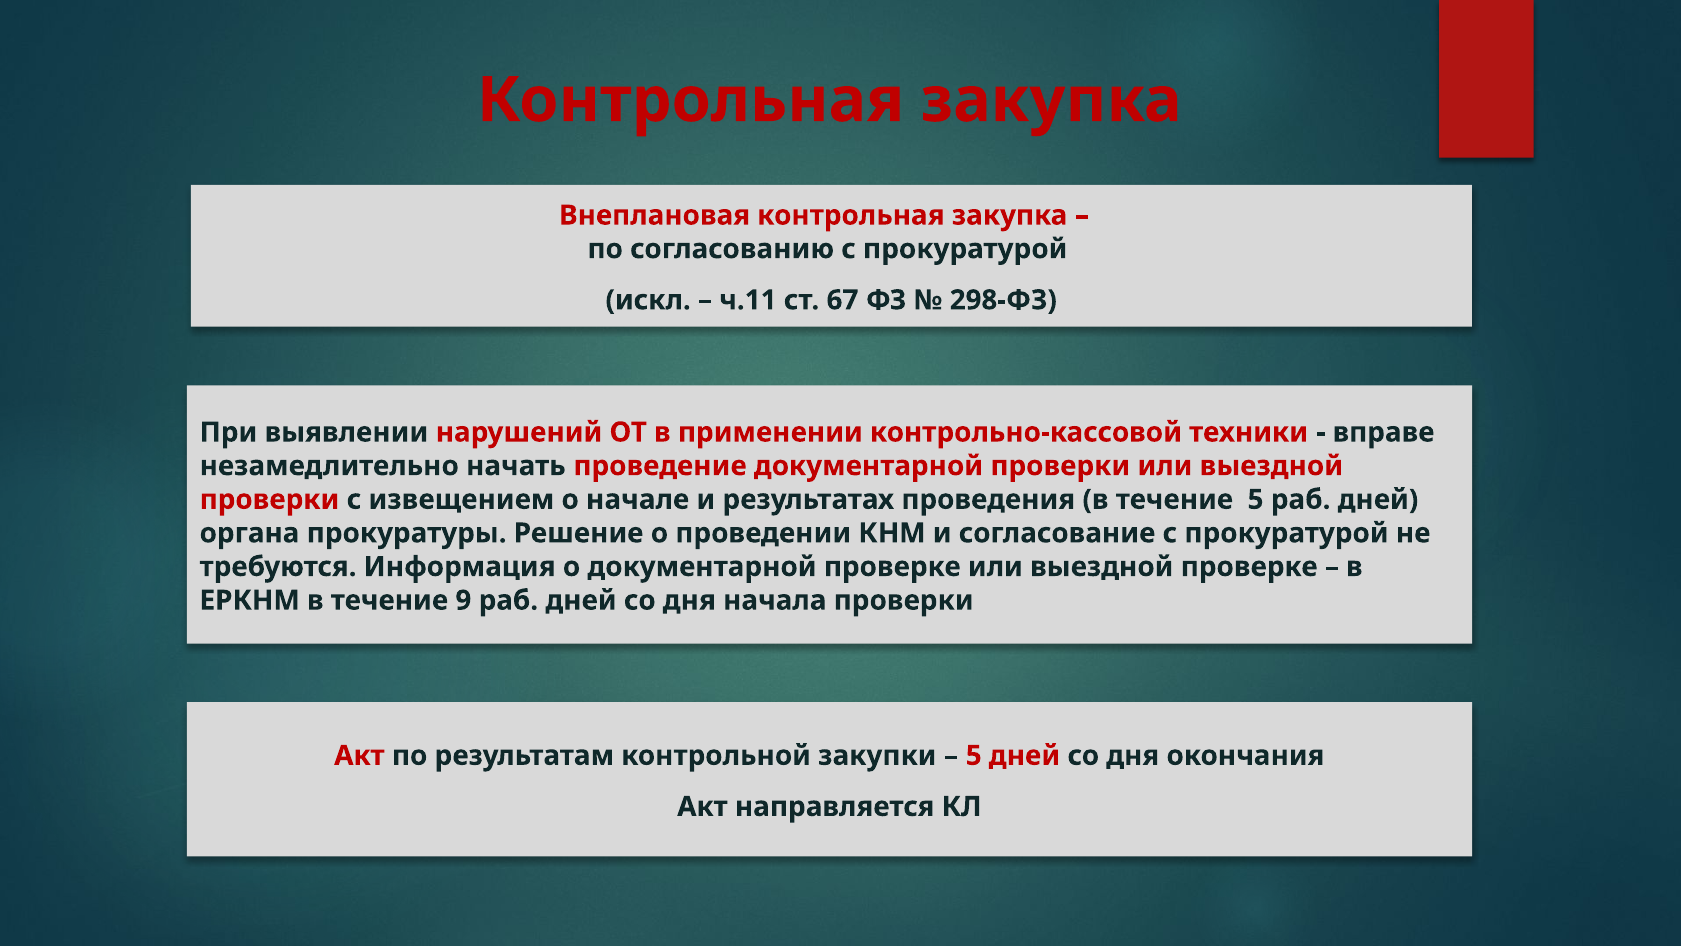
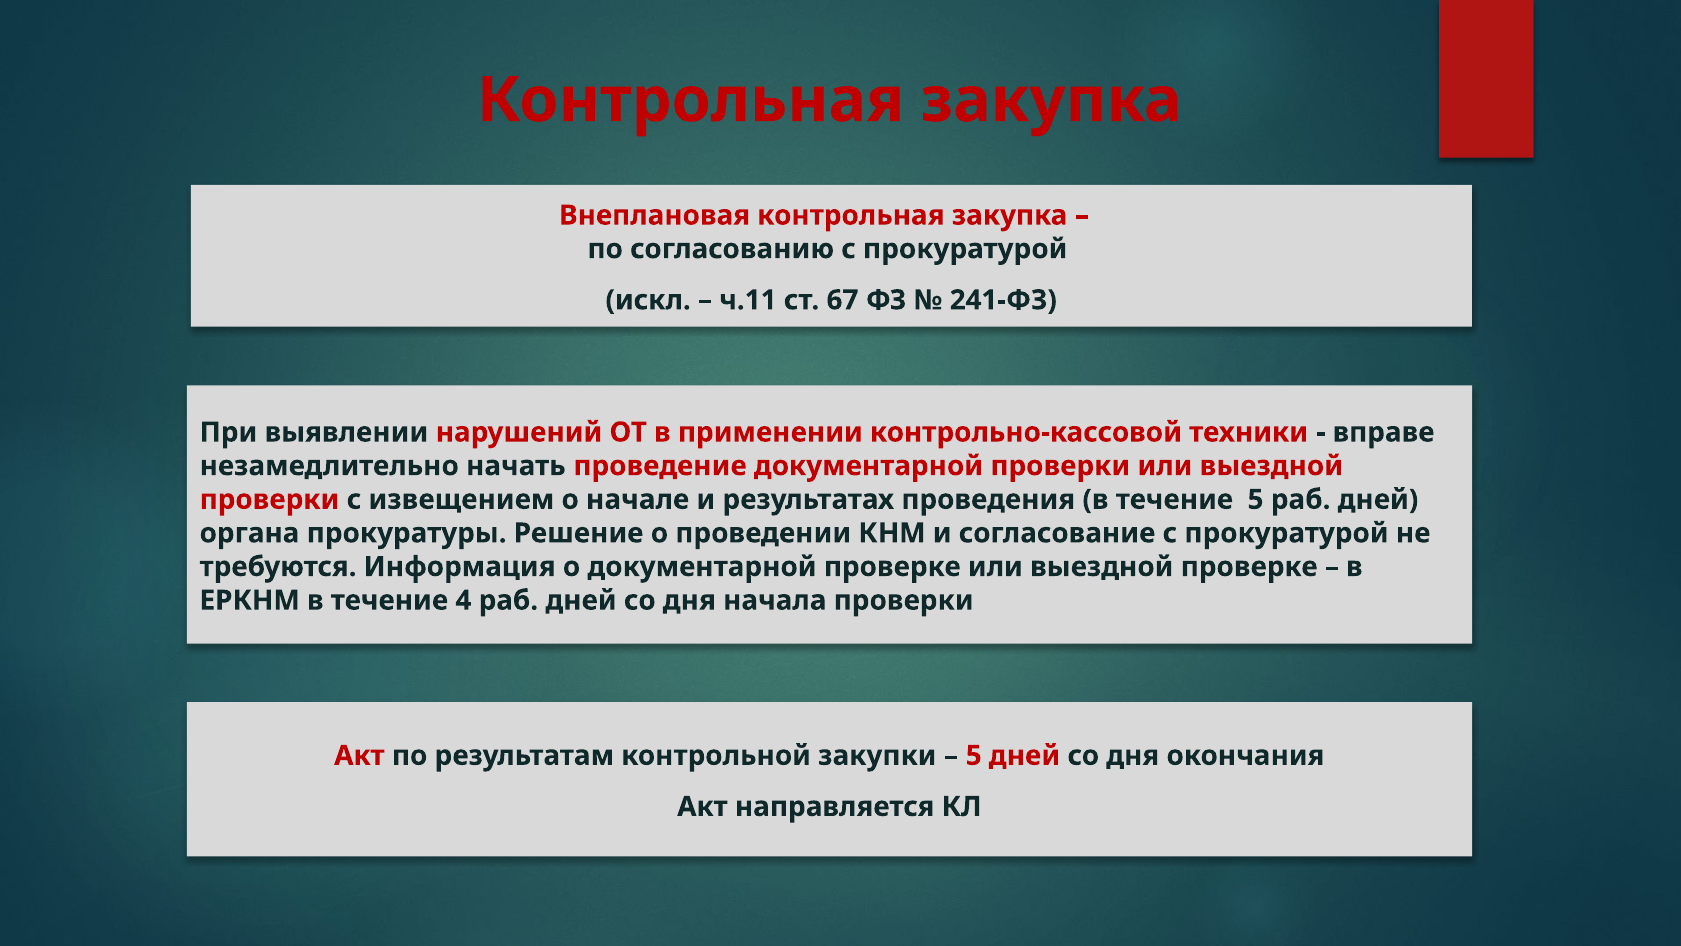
298-ФЗ: 298-ФЗ -> 241-ФЗ (1003, 300)
9: 9 -> 4 (463, 600)
